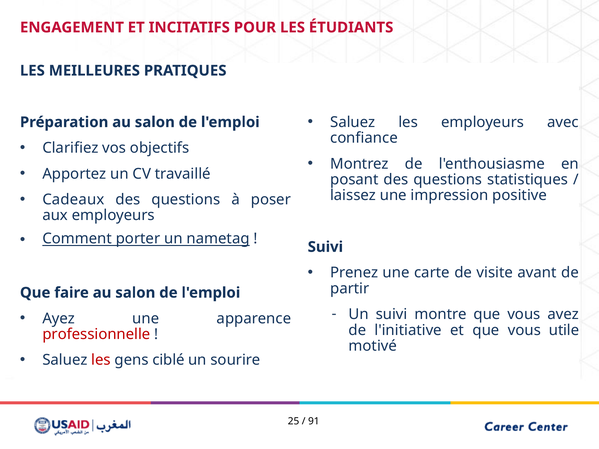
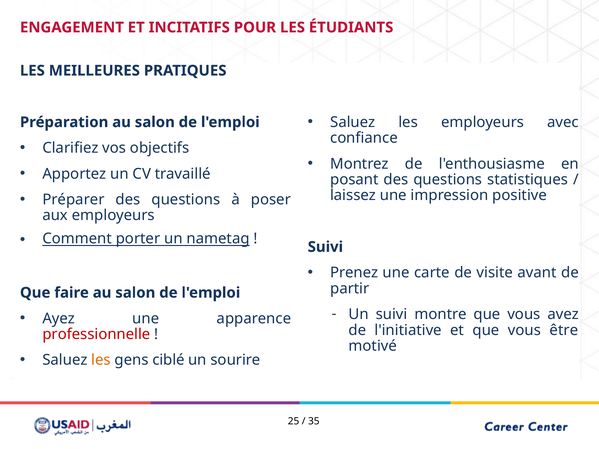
Cadeaux: Cadeaux -> Préparer (73, 200)
utile: utile -> être (564, 330)
les colour: red -> orange (101, 360)
91: 91 -> 35 (314, 421)
